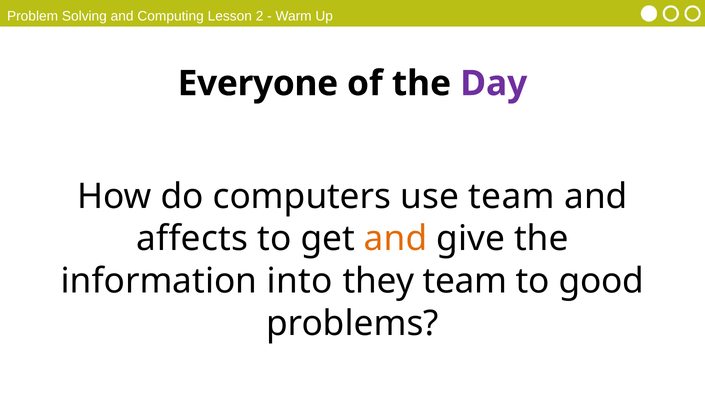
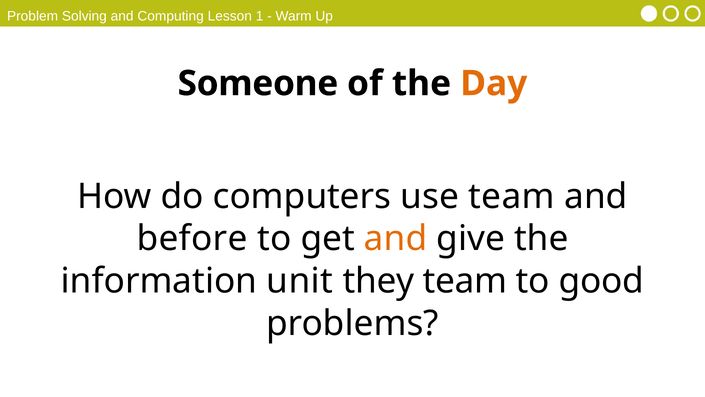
2: 2 -> 1 (260, 16)
Everyone: Everyone -> Someone (258, 83)
Day colour: purple -> orange (494, 83)
affects: affects -> before (192, 239)
into: into -> unit (300, 281)
